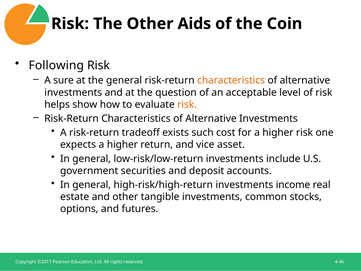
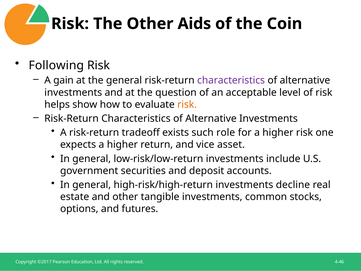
sure: sure -> gain (63, 80)
characteristics colour: orange -> purple (231, 80)
cost: cost -> role (226, 132)
income: income -> decline (293, 185)
